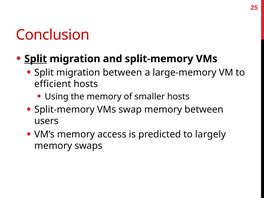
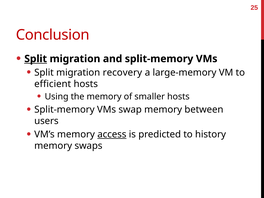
migration between: between -> recovery (122, 73)
access underline: none -> present (112, 134)
largely: largely -> history (211, 134)
